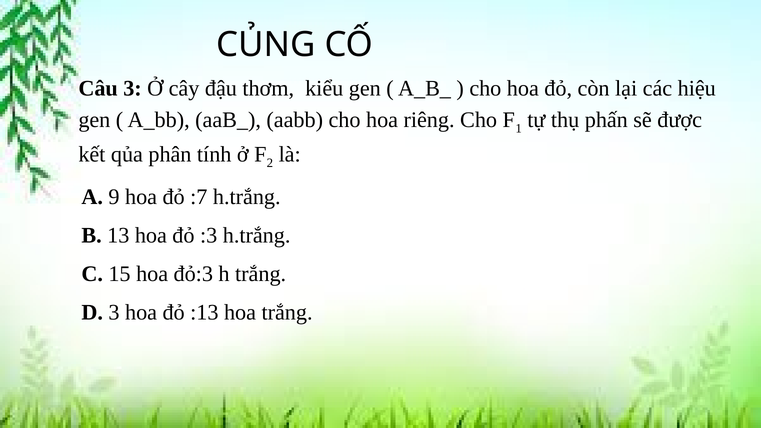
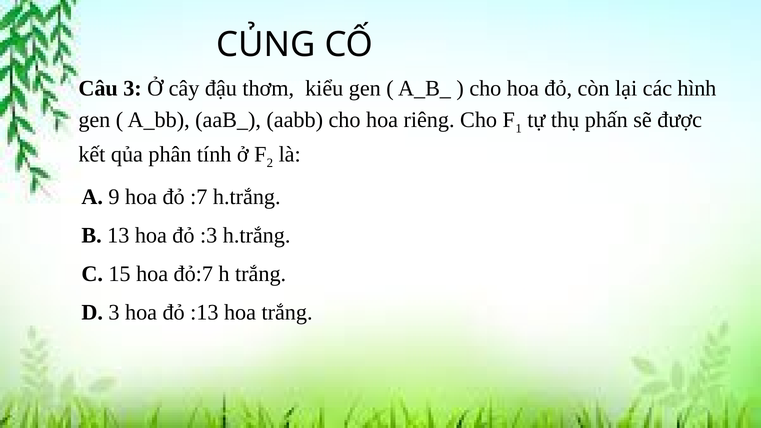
hiệu: hiệu -> hình (697, 89)
đỏ:3: đỏ:3 -> đỏ:7 (193, 274)
